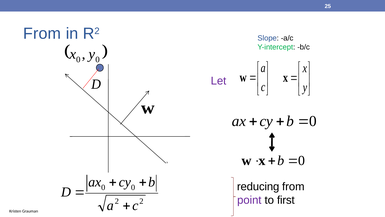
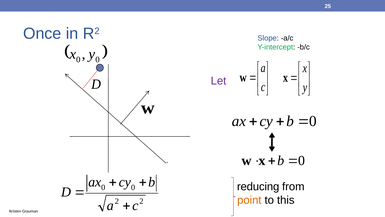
From: From -> Once (42, 34)
point colour: purple -> orange (249, 200)
first: first -> this (286, 200)
